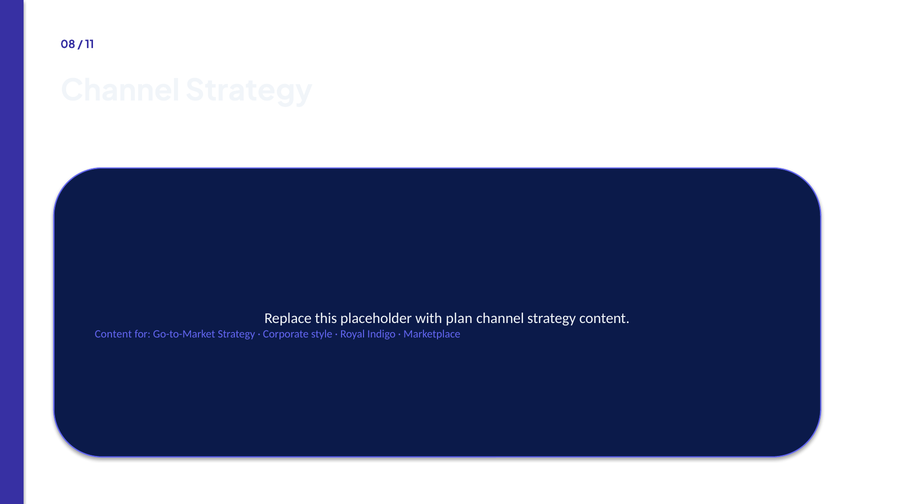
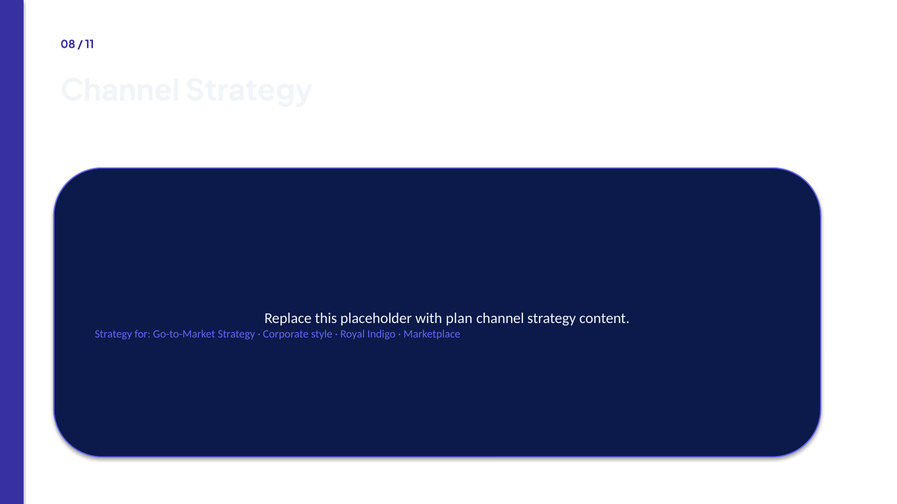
Content: Content -> Strategy (113, 334)
